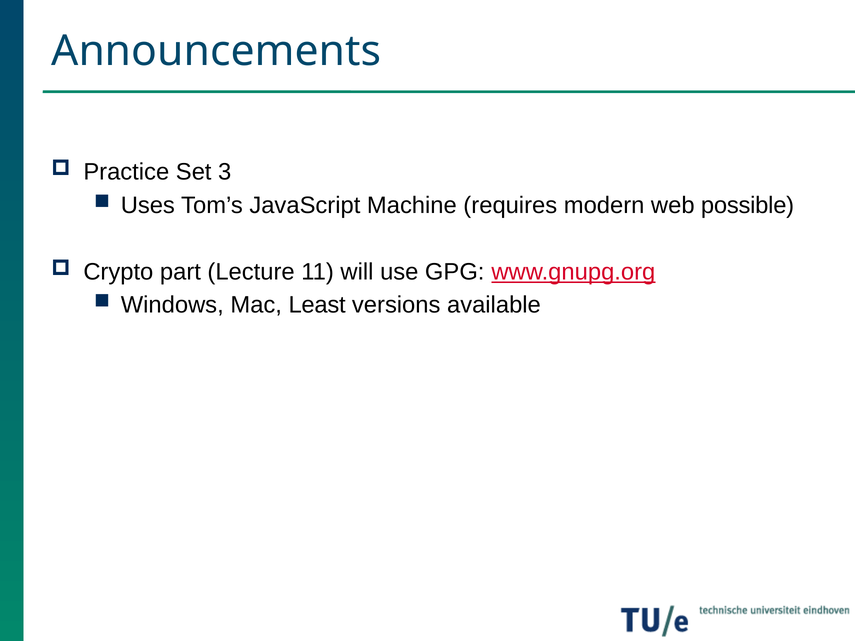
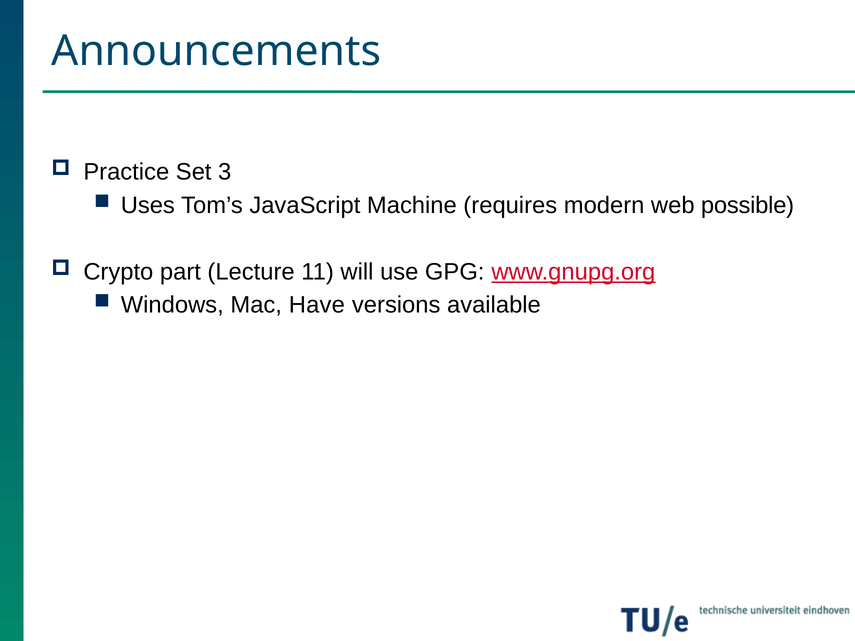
Least: Least -> Have (317, 305)
